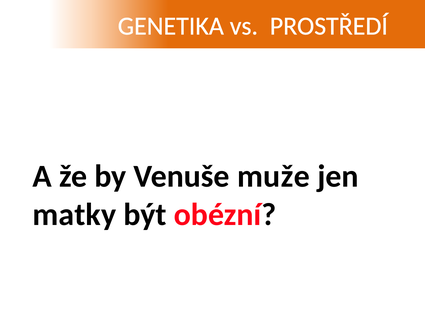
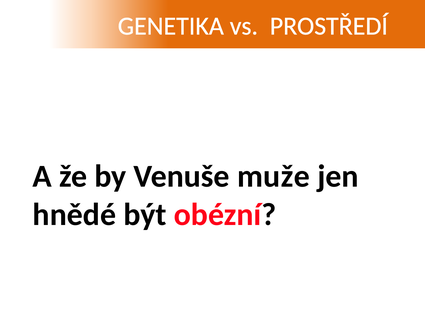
matky: matky -> hnědé (74, 214)
